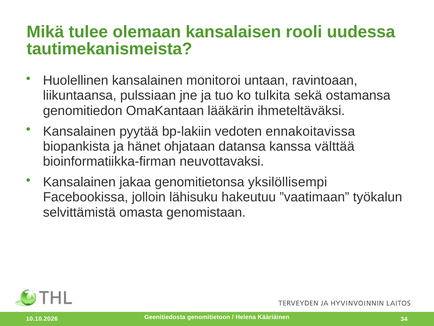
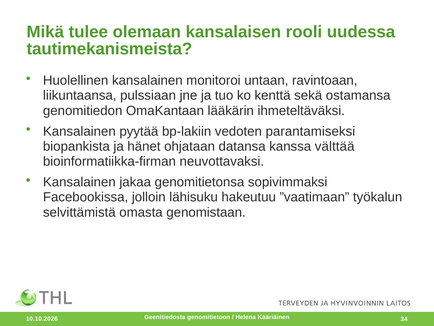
tulkita: tulkita -> kenttä (273, 95)
ennakoitavissa: ennakoitavissa -> parantamiseksi (310, 131)
yksilöllisempi: yksilöllisempi -> sopivimmaksi (288, 182)
